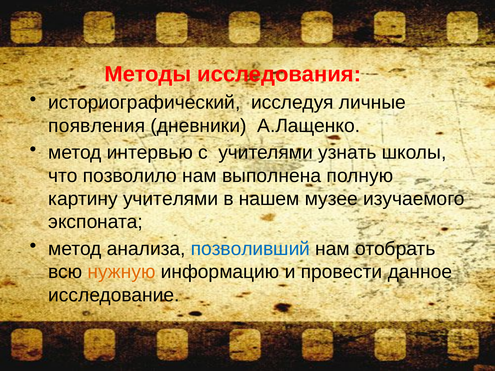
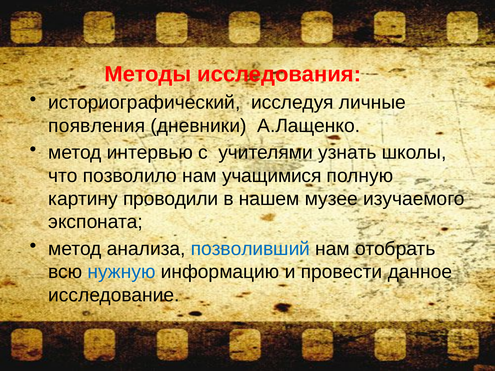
выполнена: выполнена -> учащимися (272, 176)
картину учителями: учителями -> проводили (171, 199)
нужную colour: orange -> blue (122, 272)
